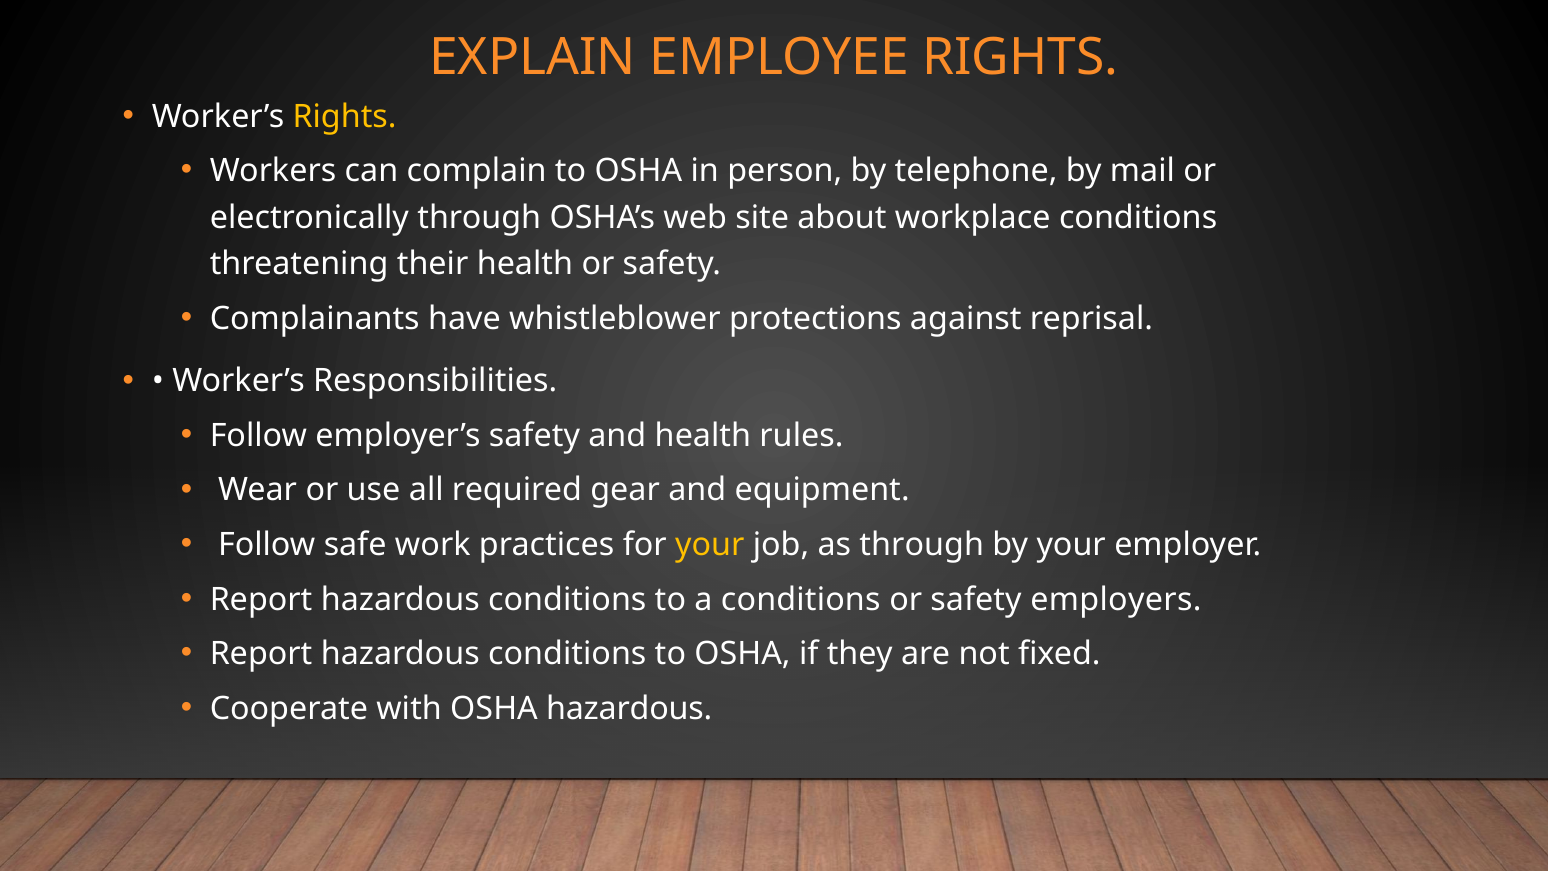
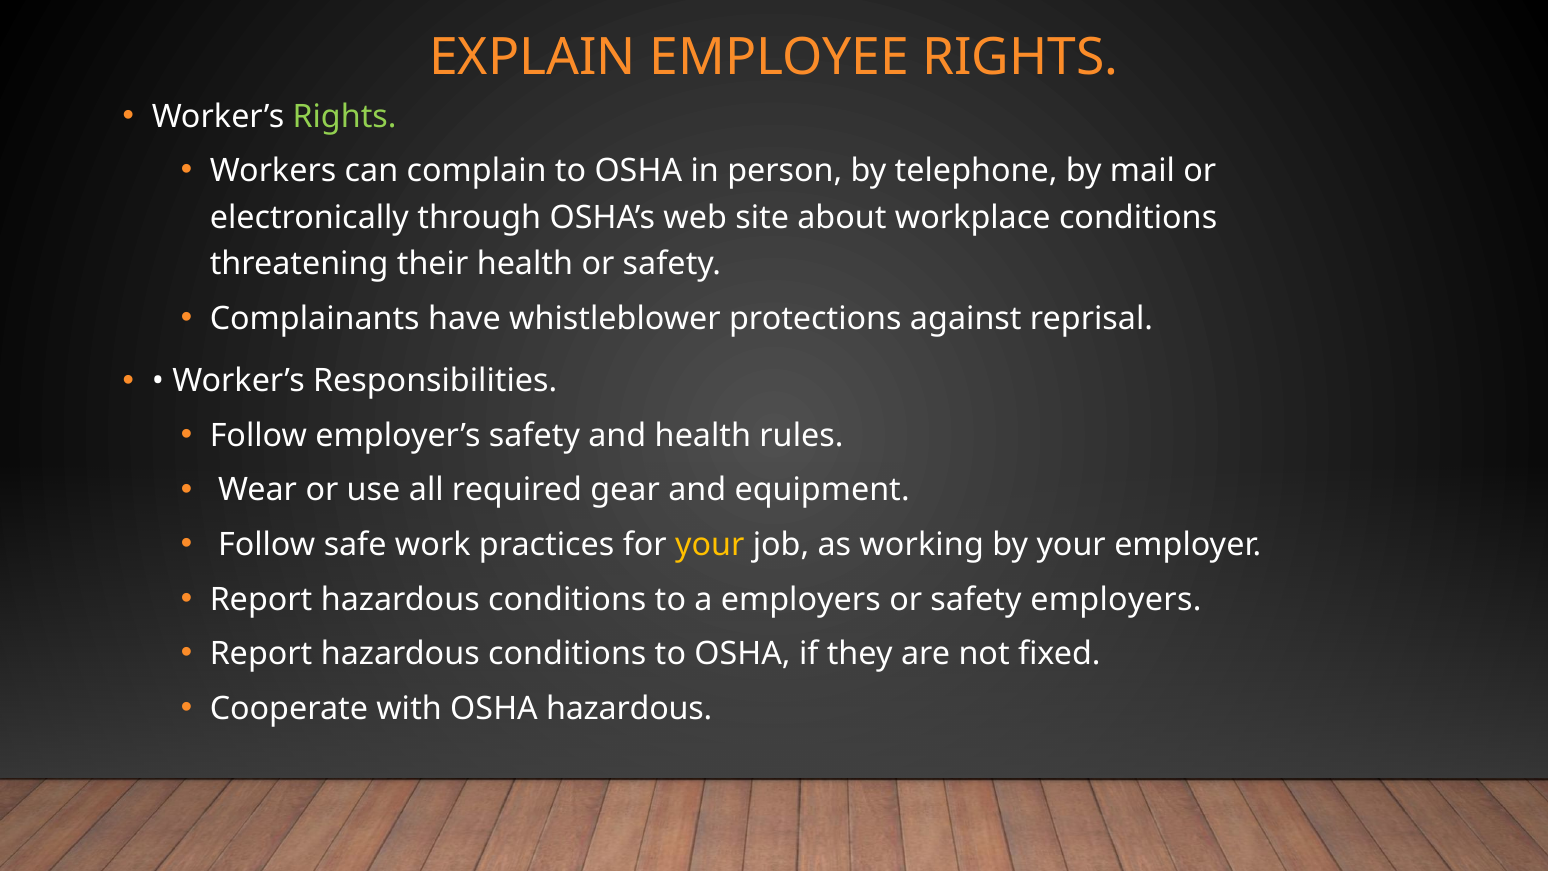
Rights colour: yellow -> light green (345, 116)
as through: through -> working (922, 545)
a conditions: conditions -> employers (801, 599)
